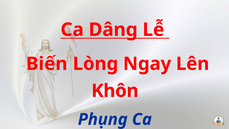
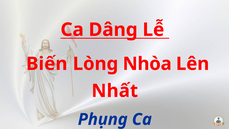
Ngay: Ngay -> Nhòa (147, 64)
Khôn: Khôn -> Nhất (115, 91)
